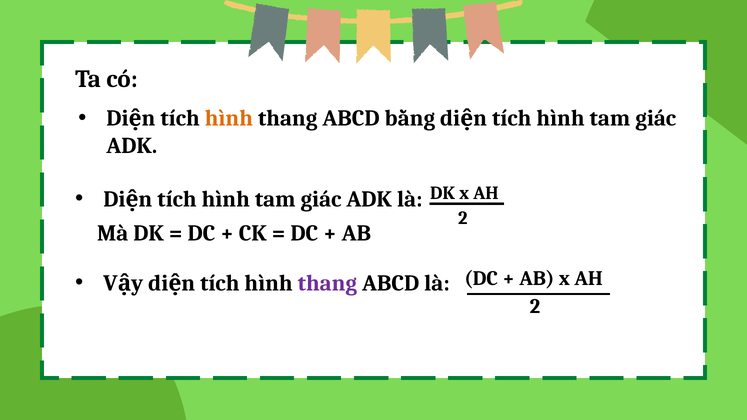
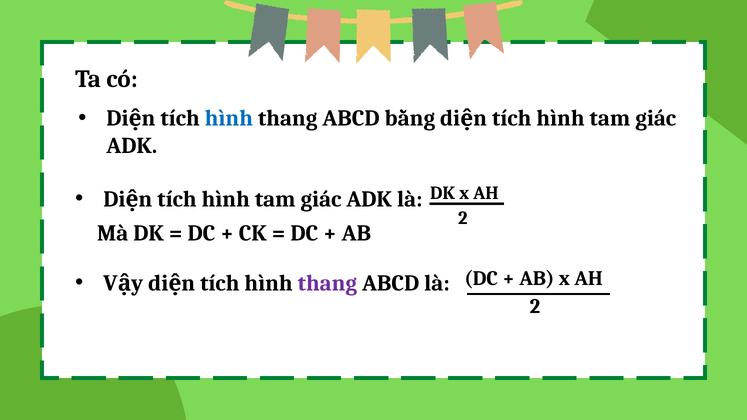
hình colour: orange -> blue (229, 118)
